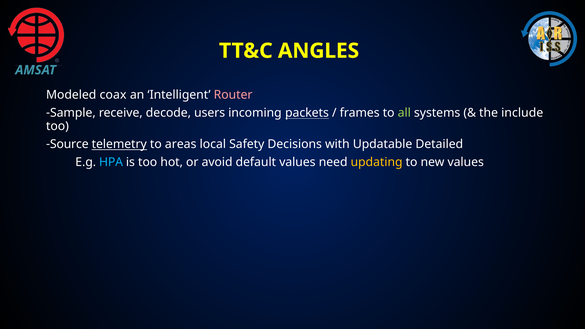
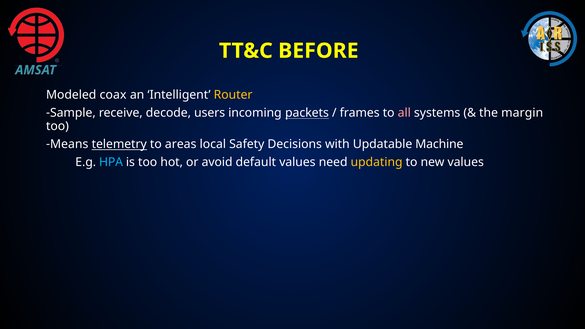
ANGLES: ANGLES -> BEFORE (318, 51)
Router colour: pink -> yellow (233, 95)
all colour: light green -> pink (404, 113)
include: include -> margin (522, 113)
Source: Source -> Means (69, 144)
Detailed: Detailed -> Machine (439, 144)
